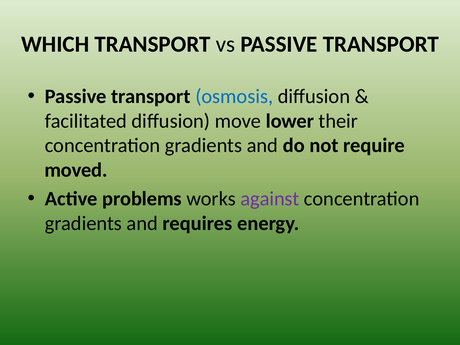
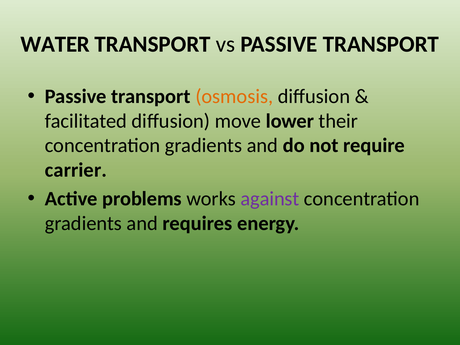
WHICH: WHICH -> WATER (55, 44)
osmosis colour: blue -> orange (234, 96)
moved: moved -> carrier (76, 170)
